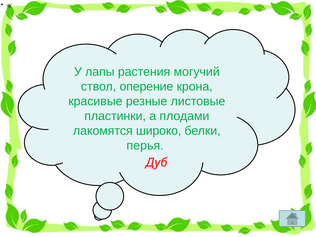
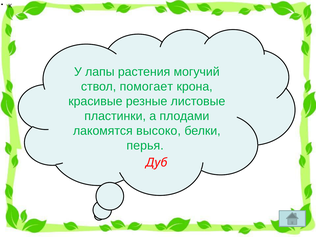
оперение: оперение -> помогает (146, 87)
широко: широко -> высоко (159, 131)
